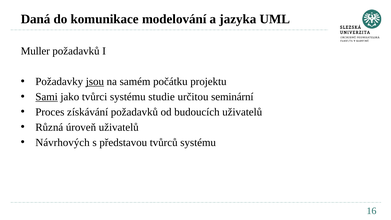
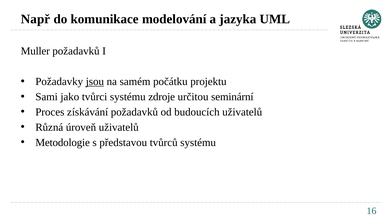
Daná: Daná -> Např (36, 19)
Sami underline: present -> none (47, 97)
studie: studie -> zdroje (162, 97)
Návrhových: Návrhových -> Metodologie (63, 142)
